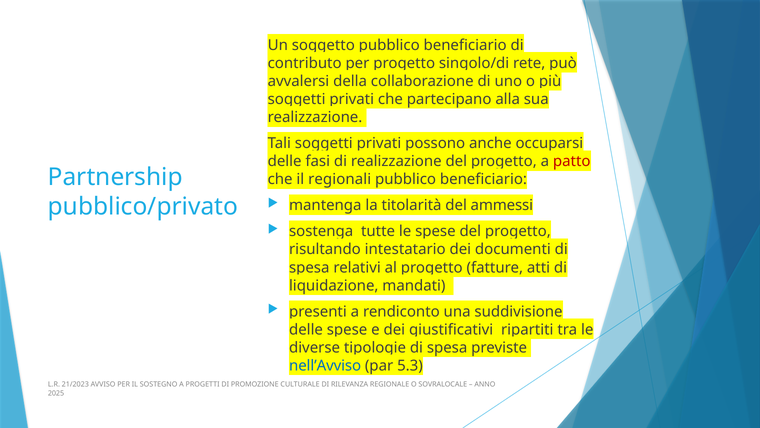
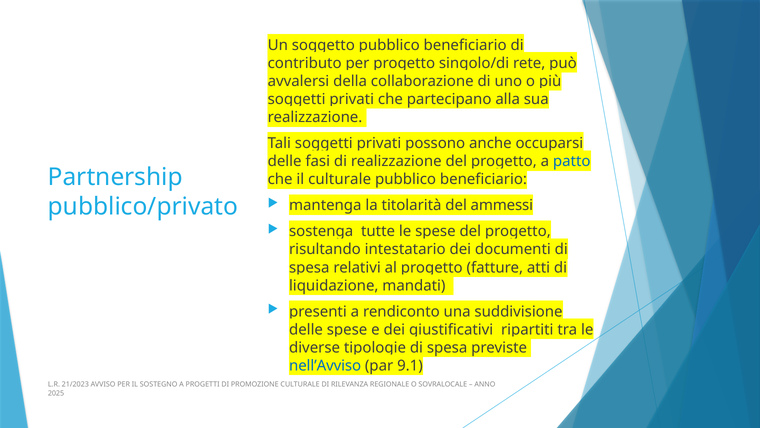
patto colour: red -> blue (572, 161)
il regionali: regionali -> culturale (340, 179)
5.3: 5.3 -> 9.1 (410, 365)
